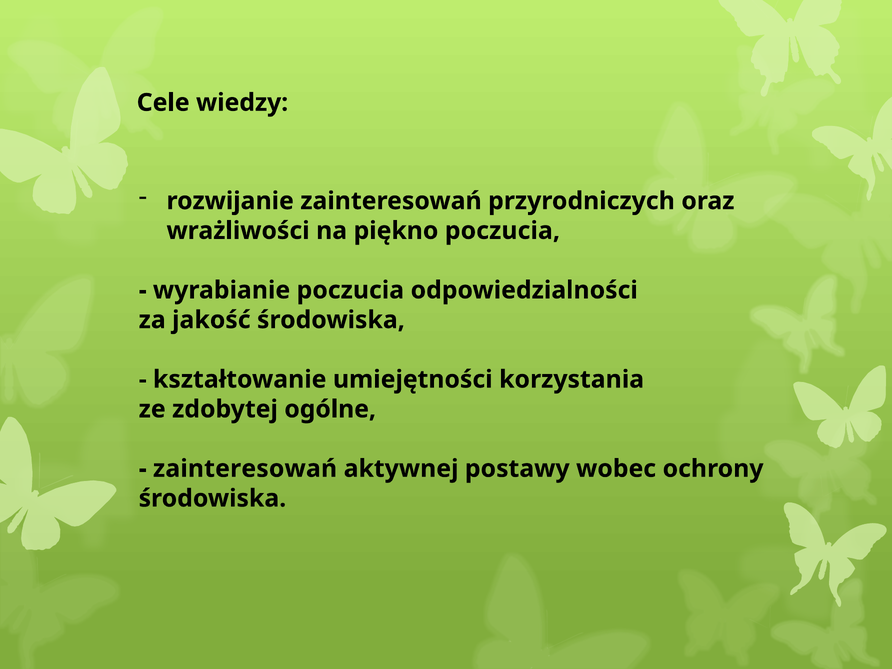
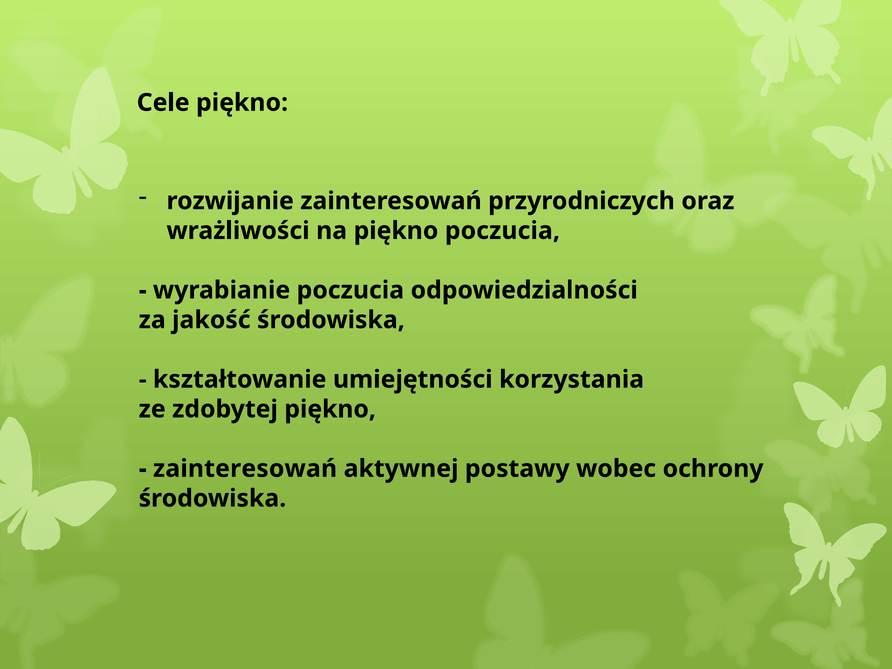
Cele wiedzy: wiedzy -> piękno (242, 103)
zdobytej ogólne: ogólne -> piękno (330, 409)
